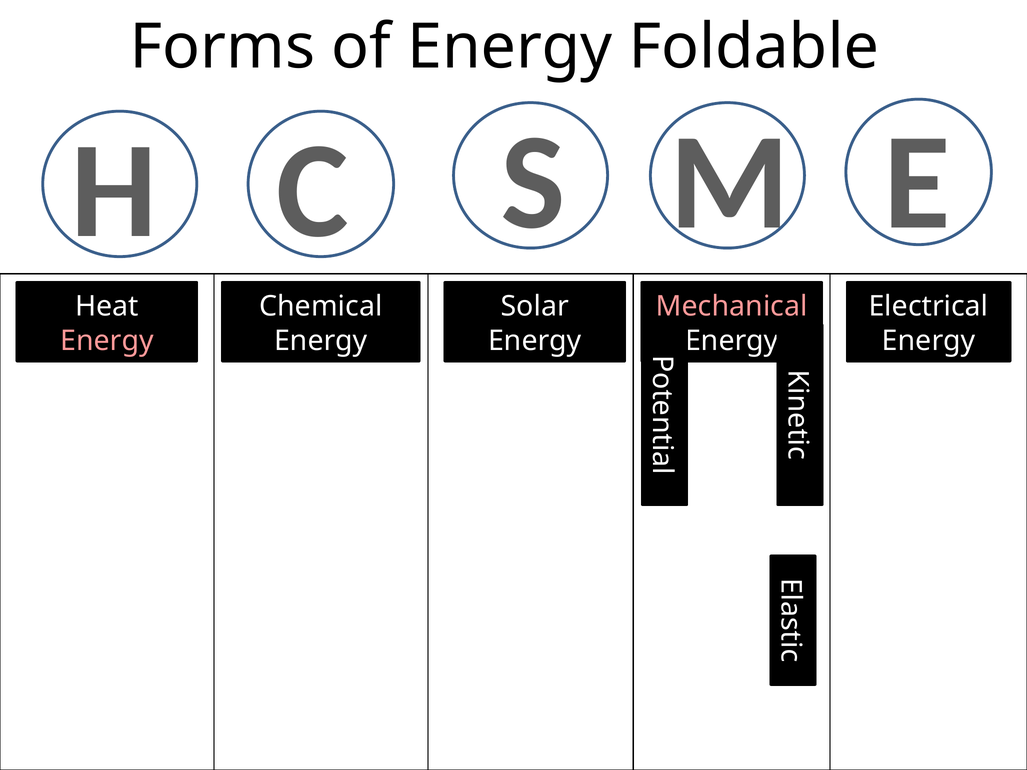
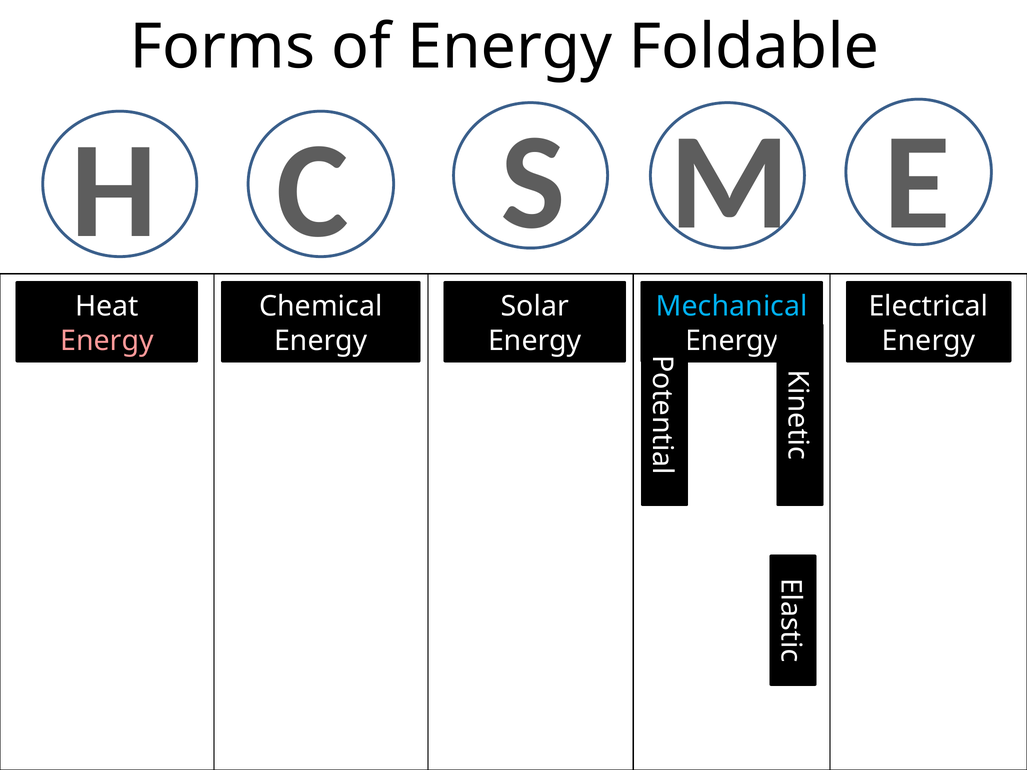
Mechanical colour: pink -> light blue (732, 307)
